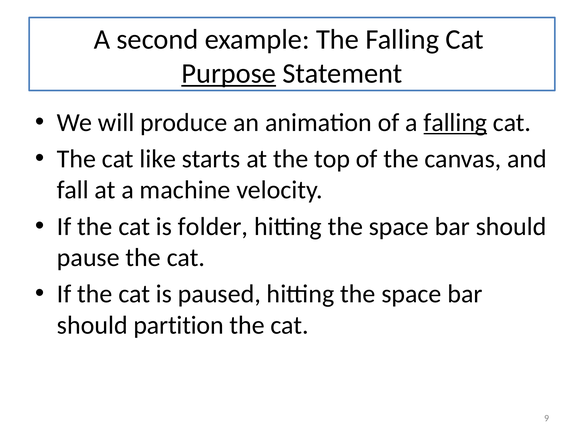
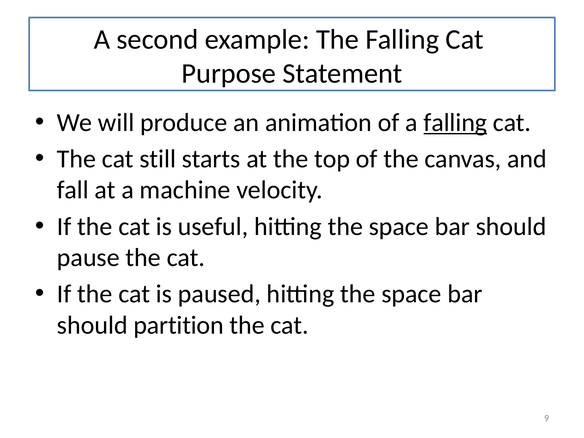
Purpose underline: present -> none (229, 74)
like: like -> still (158, 159)
folder: folder -> useful (213, 226)
